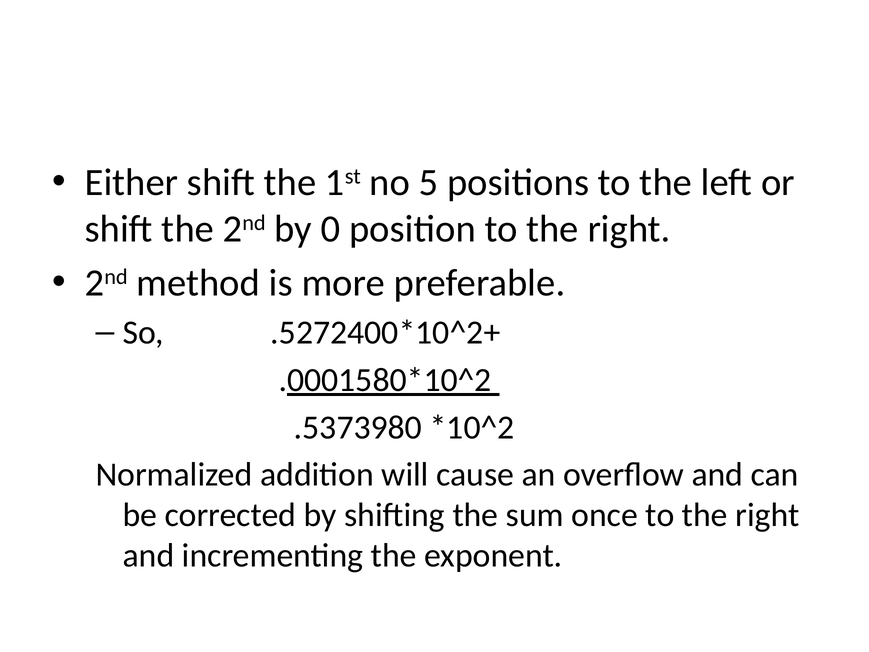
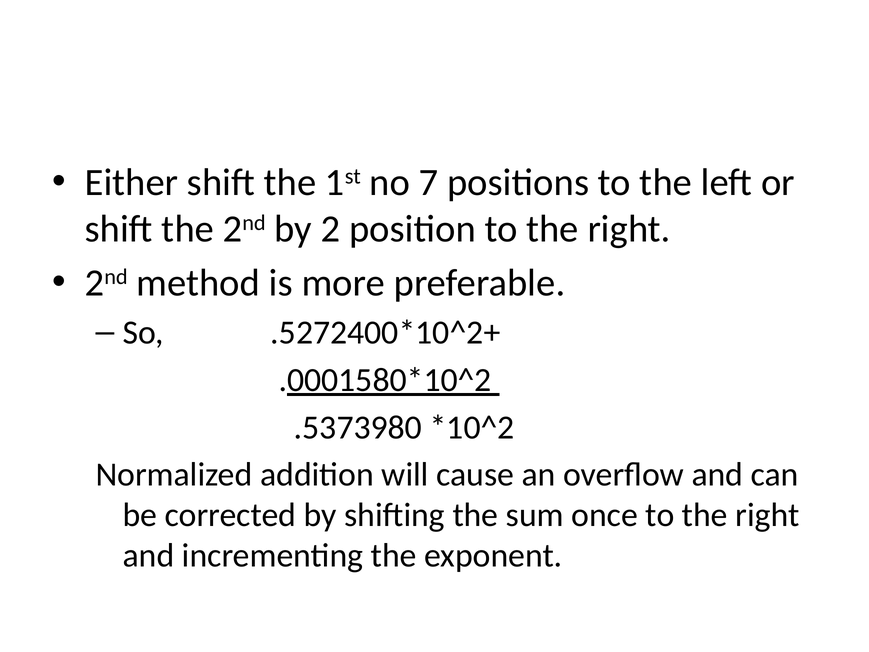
5: 5 -> 7 (429, 182)
0: 0 -> 2 (330, 229)
